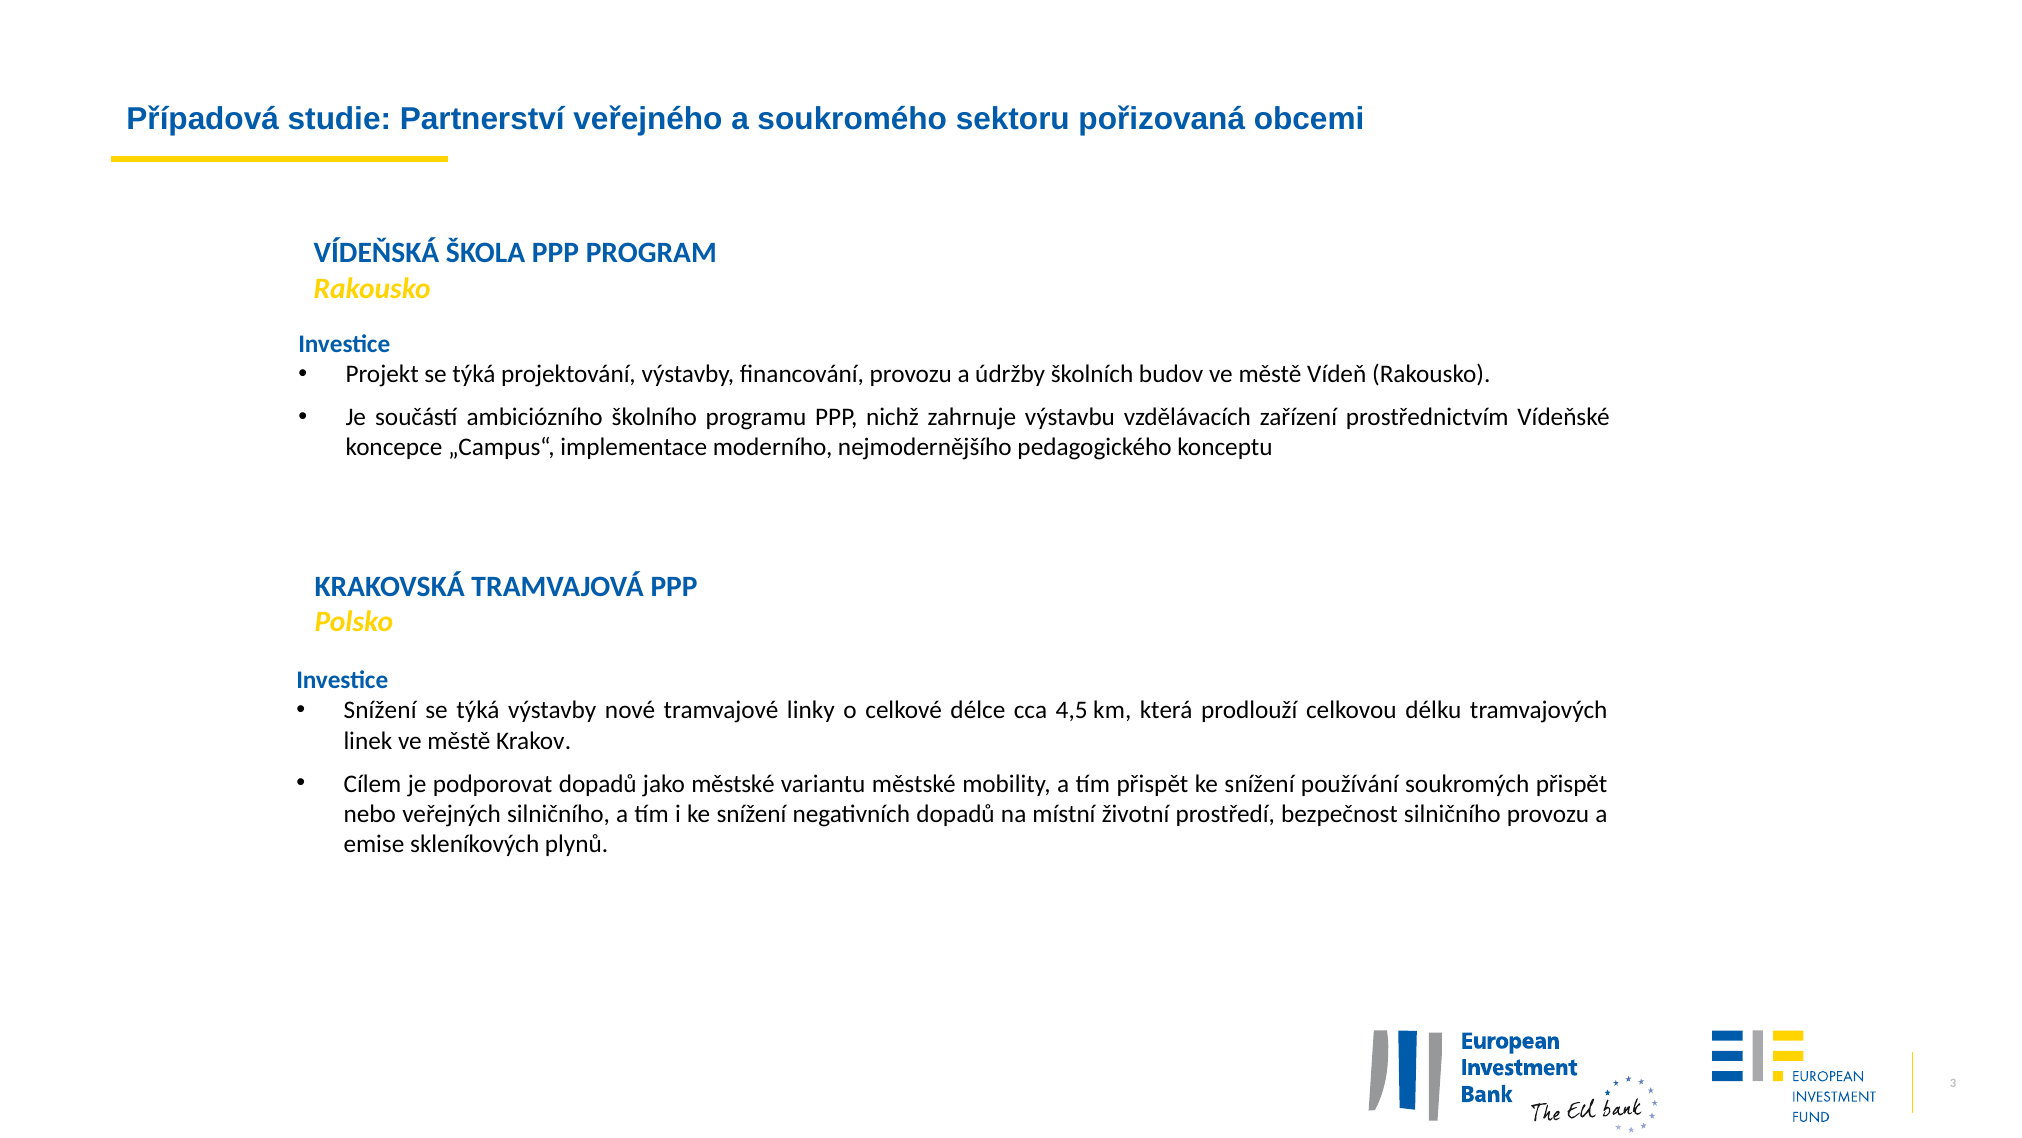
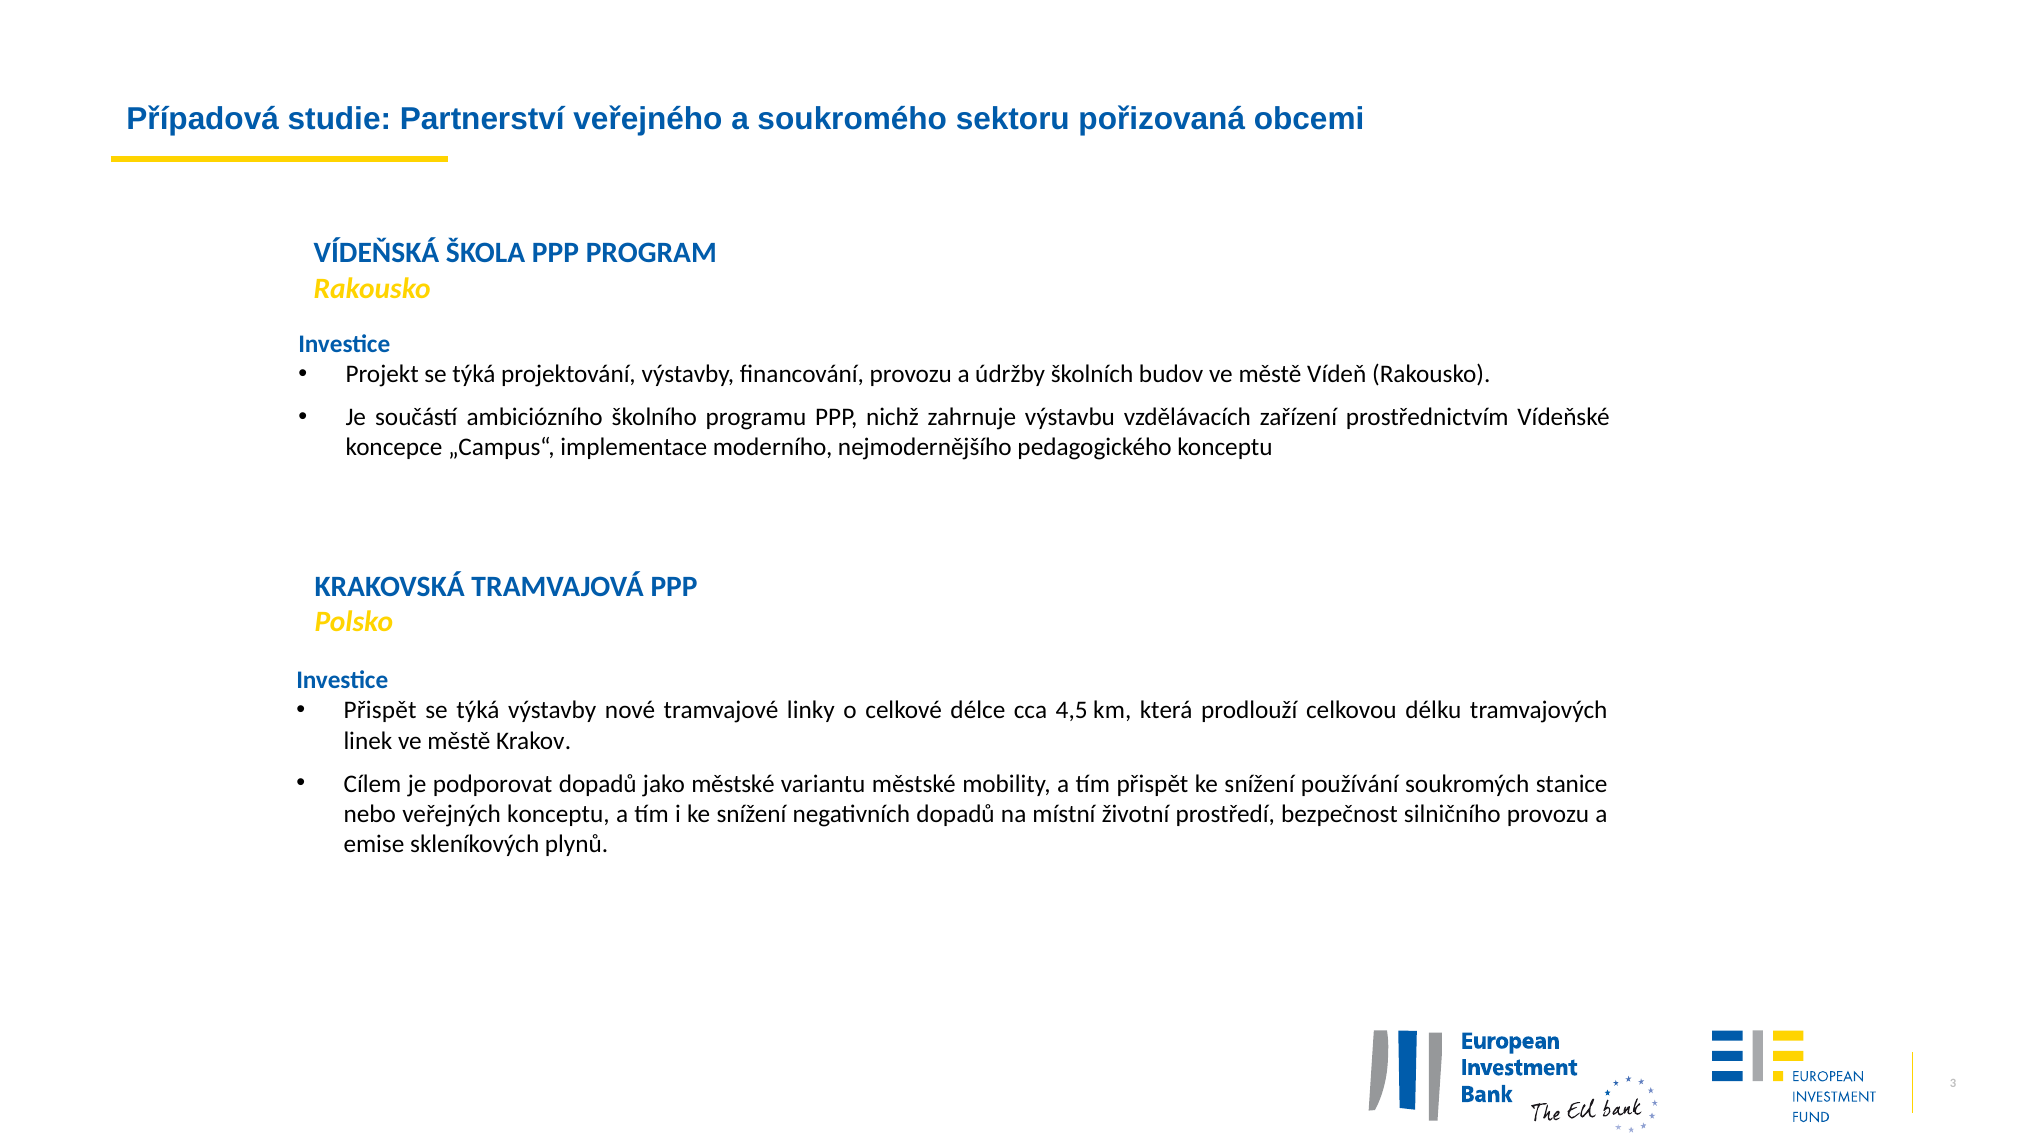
Snížení: Snížení -> Přispět (380, 710)
soukromých přispět: přispět -> stanice (1572, 783)
veřejných silničního: silničního -> konceptu (558, 814)
